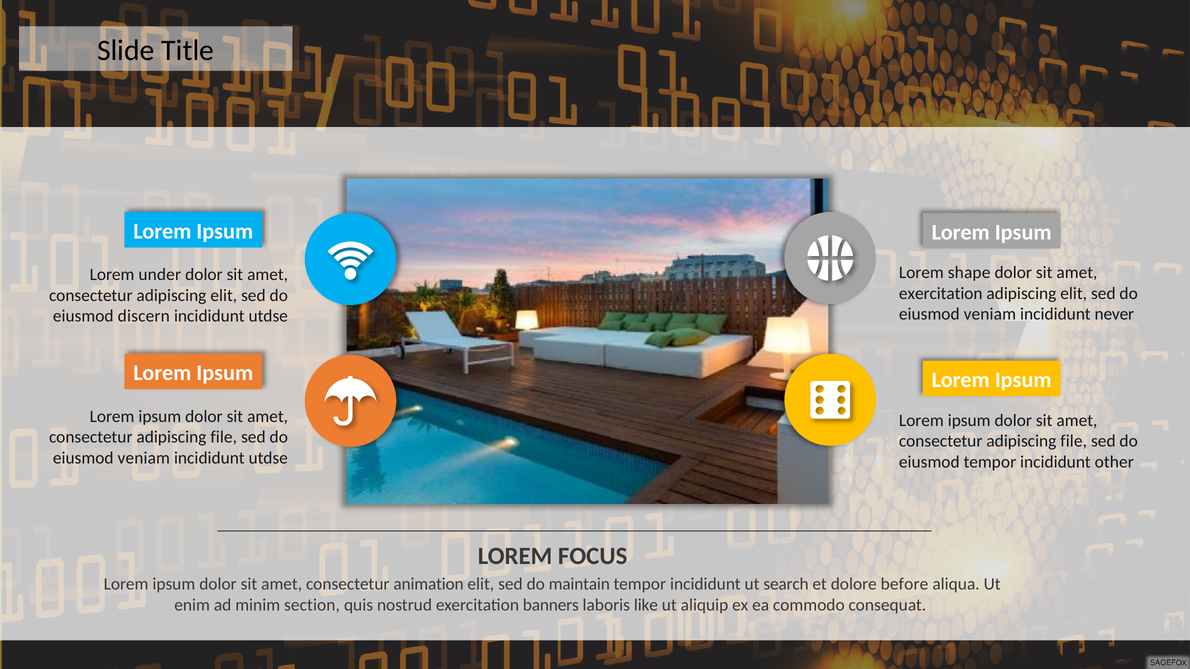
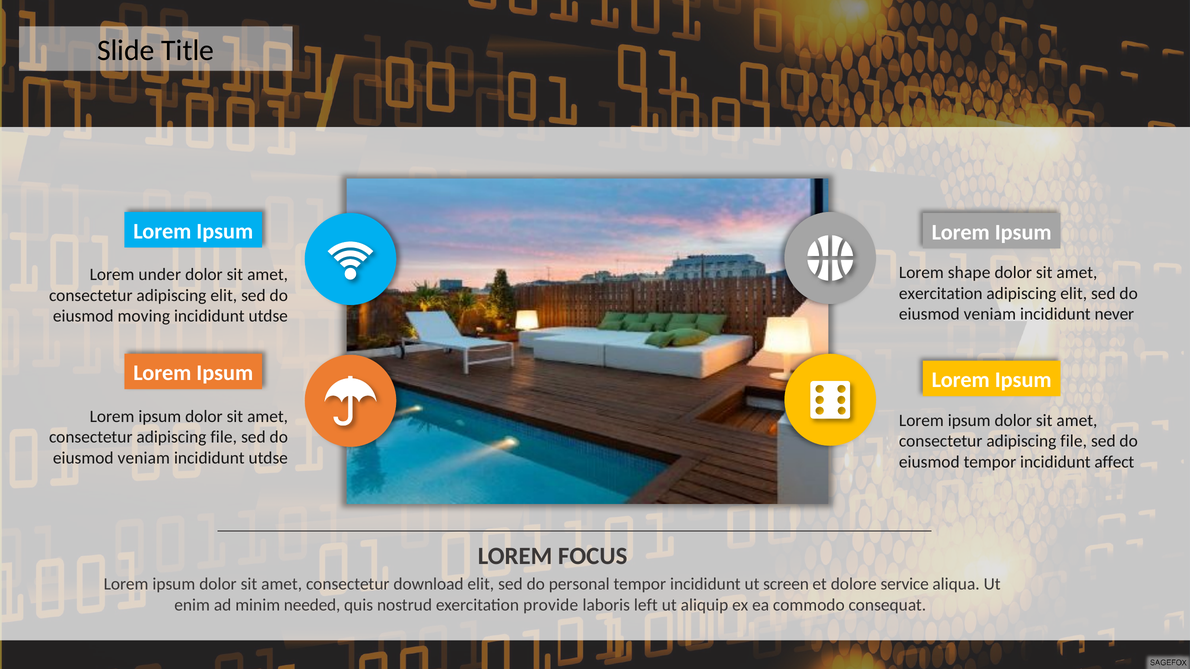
discern: discern -> moving (144, 316)
other: other -> affect (1114, 462)
animation: animation -> download (428, 585)
maintain: maintain -> personal (579, 585)
search: search -> screen (786, 585)
before: before -> service (905, 585)
section: section -> needed (312, 605)
banners: banners -> provide (551, 605)
like: like -> left (646, 605)
